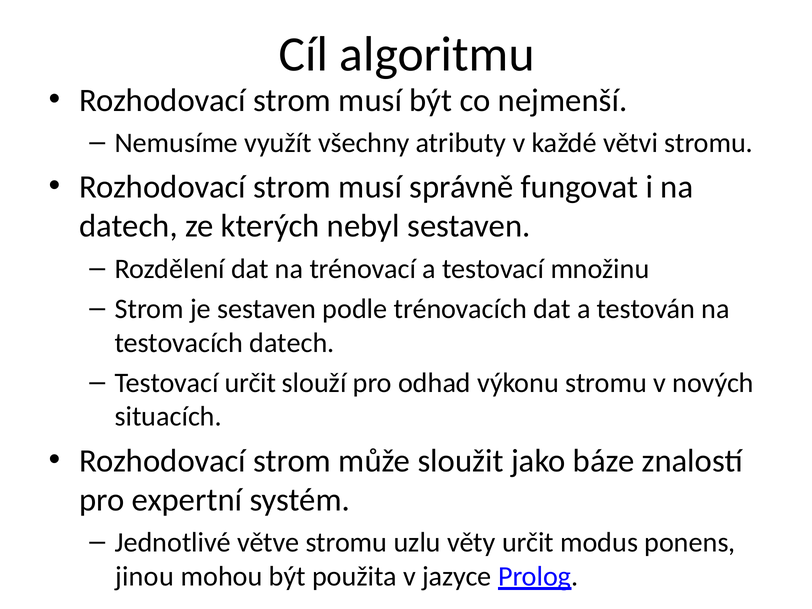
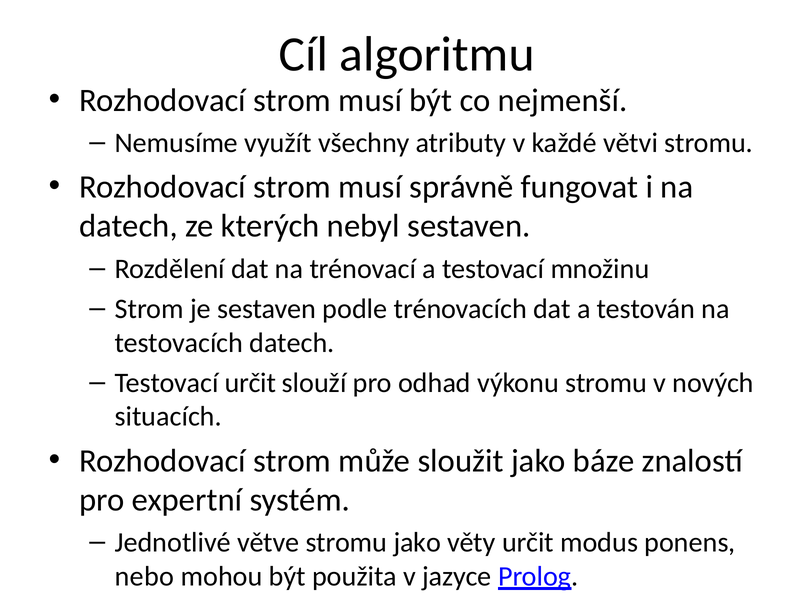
stromu uzlu: uzlu -> jako (417, 543)
jinou: jinou -> nebo (144, 576)
